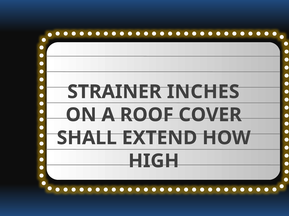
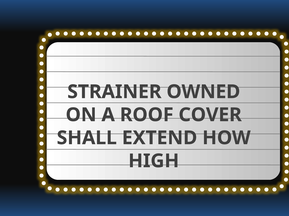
INCHES: INCHES -> OWNED (203, 92)
